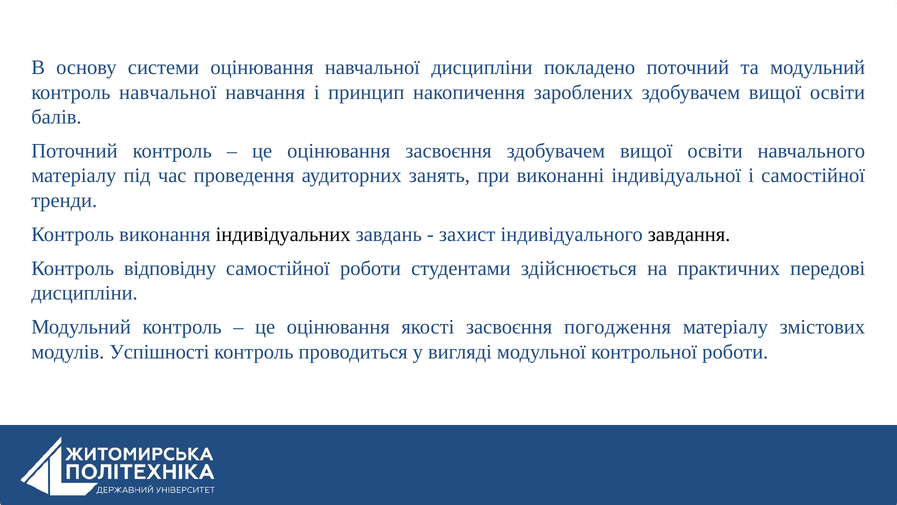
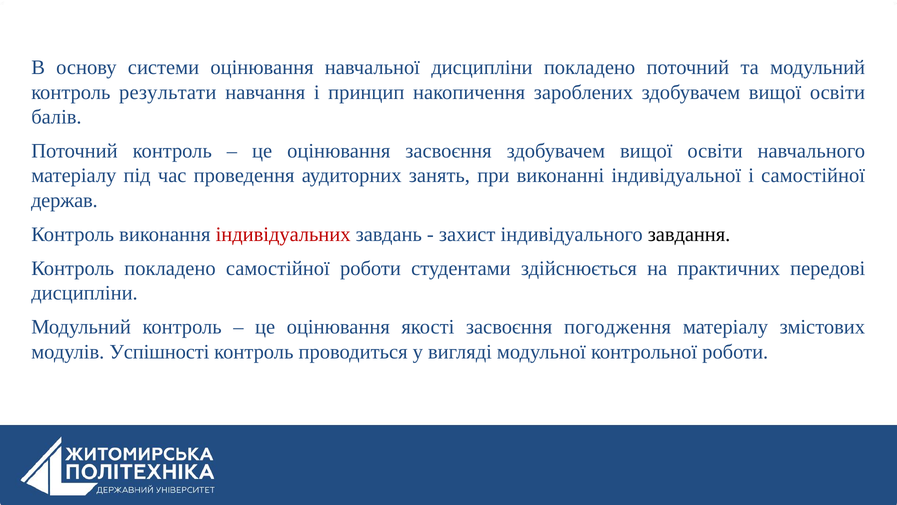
контроль навчальної: навчальної -> результати (168, 92)
тренди: тренди -> держав (64, 200)
індивідуальних colour: black -> red (283, 234)
Контроль відповідну: відповідну -> покладено (170, 268)
